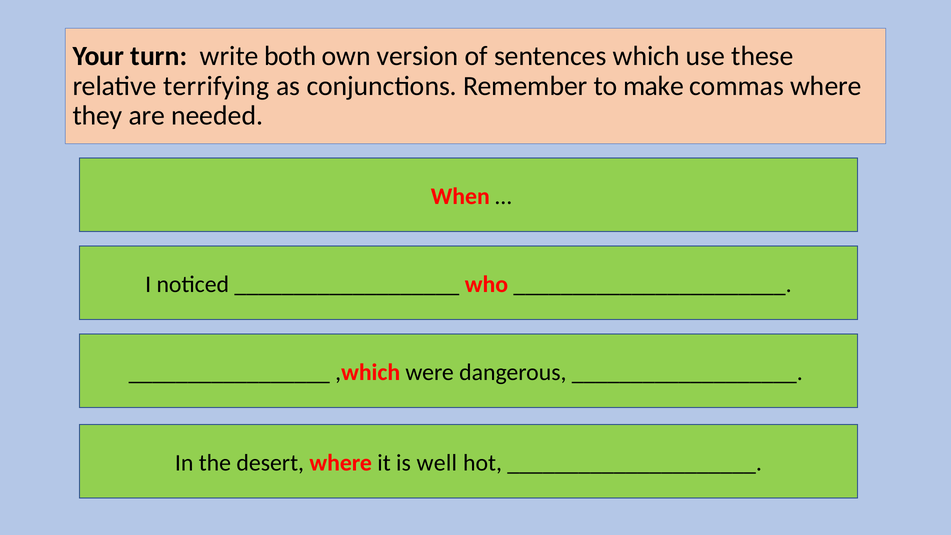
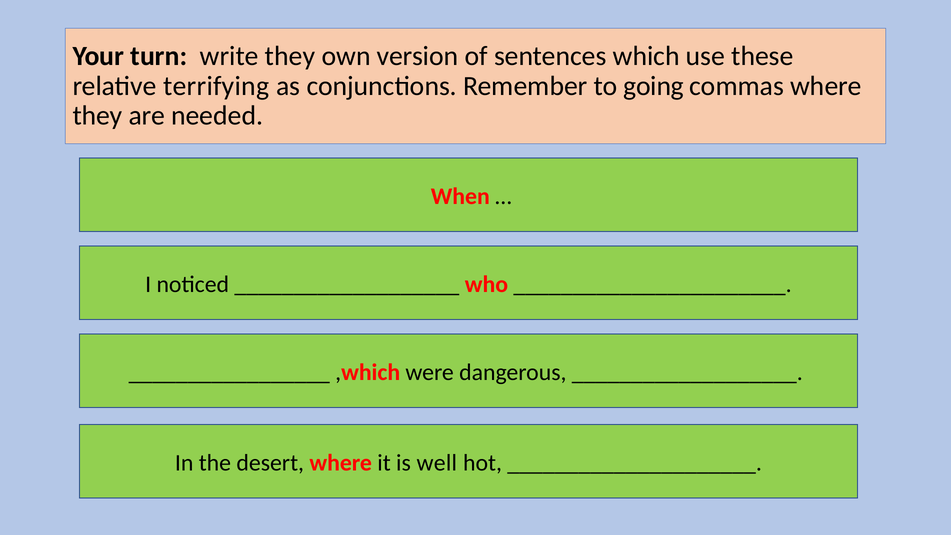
write both: both -> they (290, 56)
make: make -> going (654, 86)
